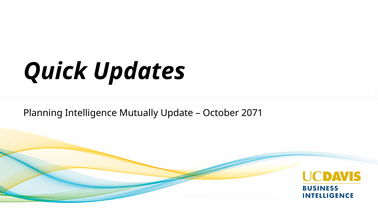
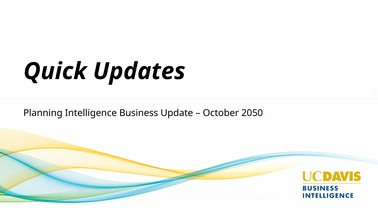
Mutually: Mutually -> Business (139, 113)
2071: 2071 -> 2050 (252, 113)
